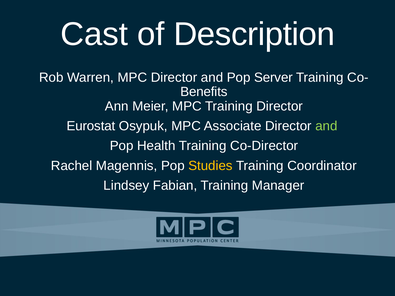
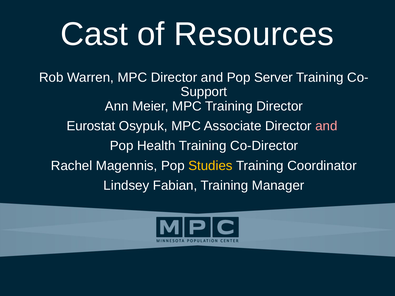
Description: Description -> Resources (254, 34)
Benefits: Benefits -> Support (204, 92)
and colour: light green -> pink (326, 126)
